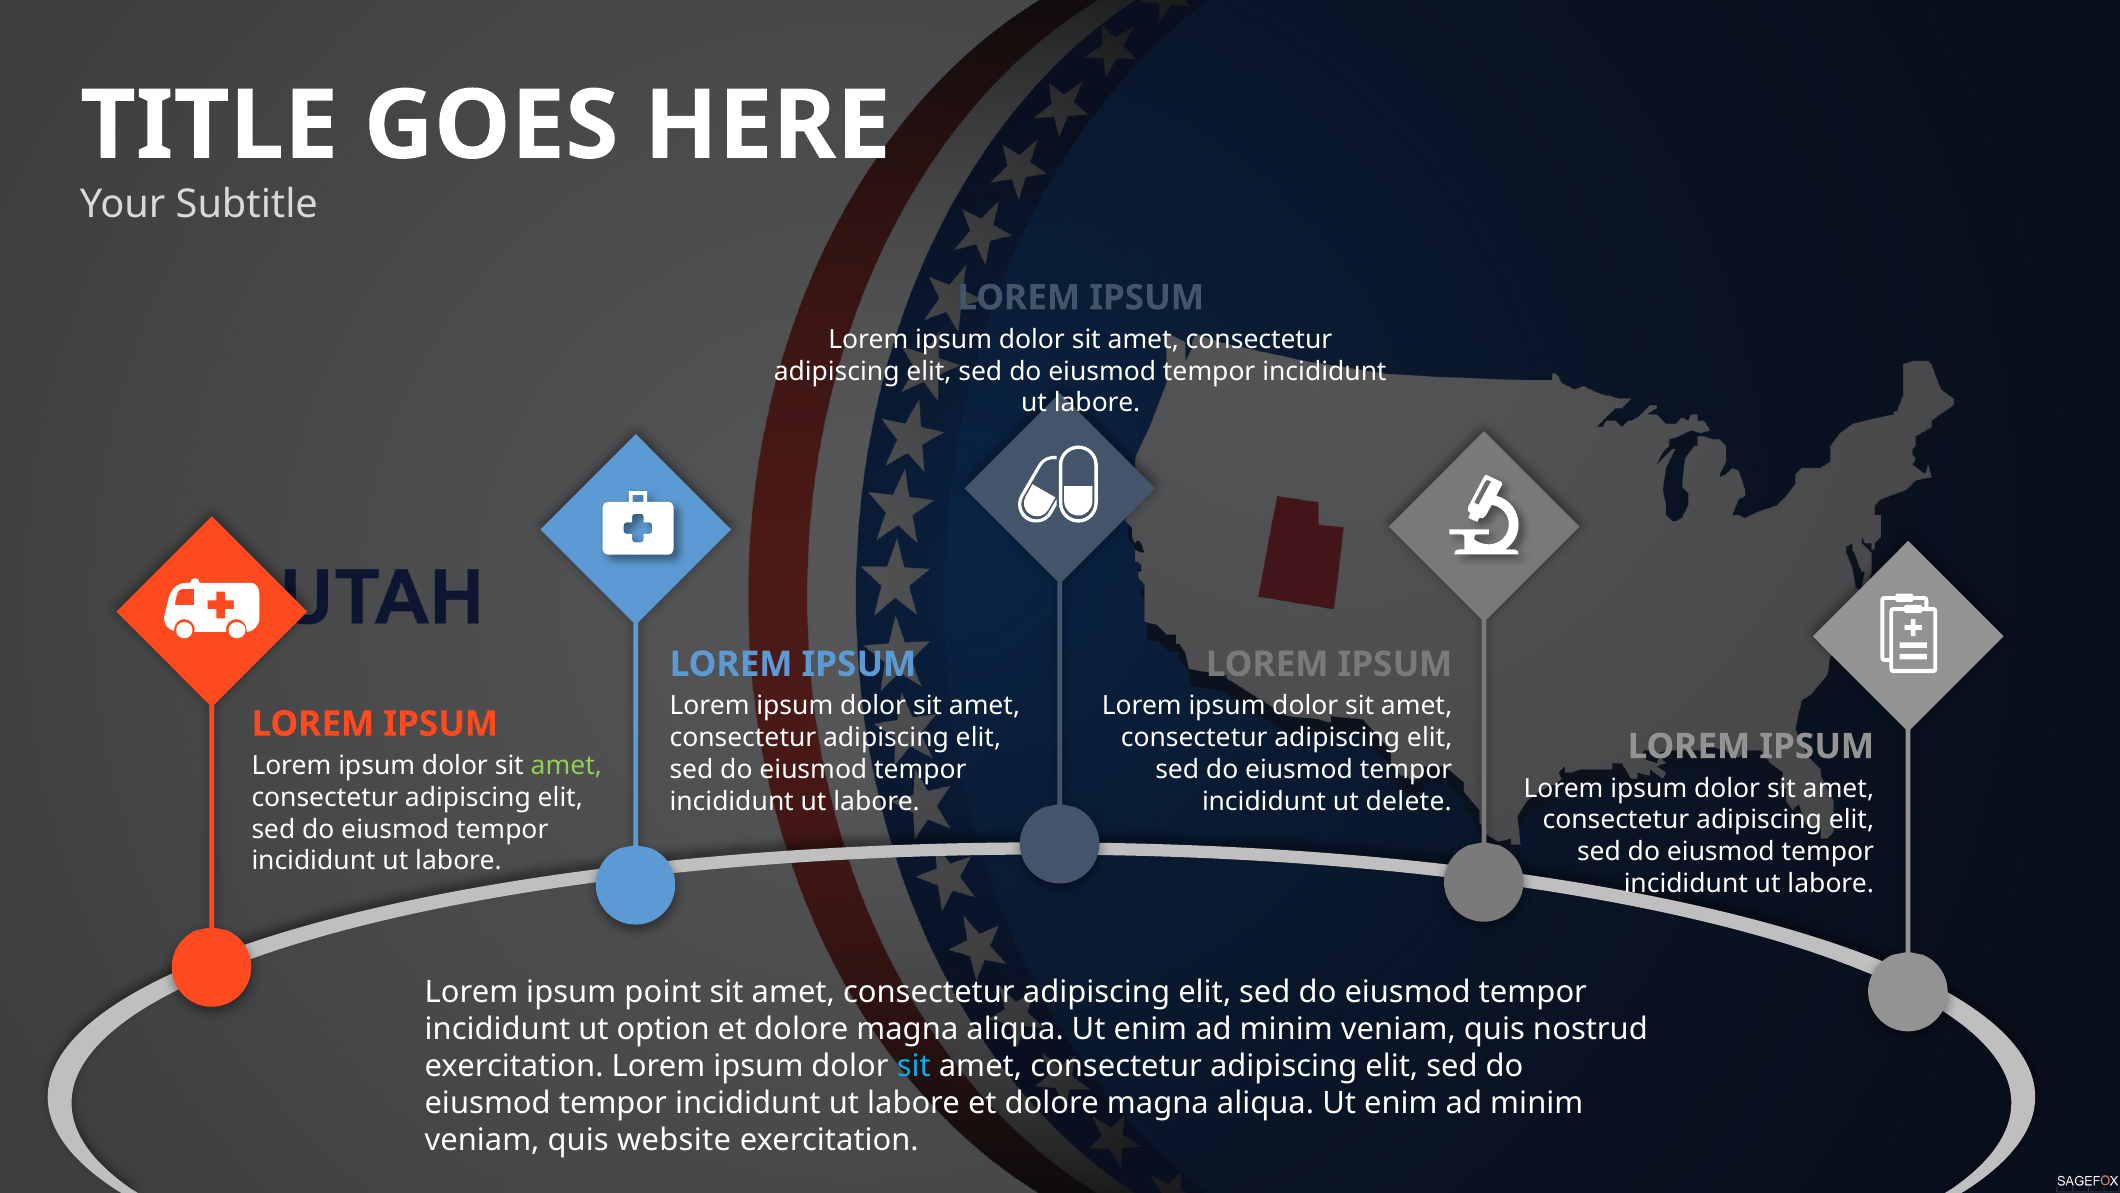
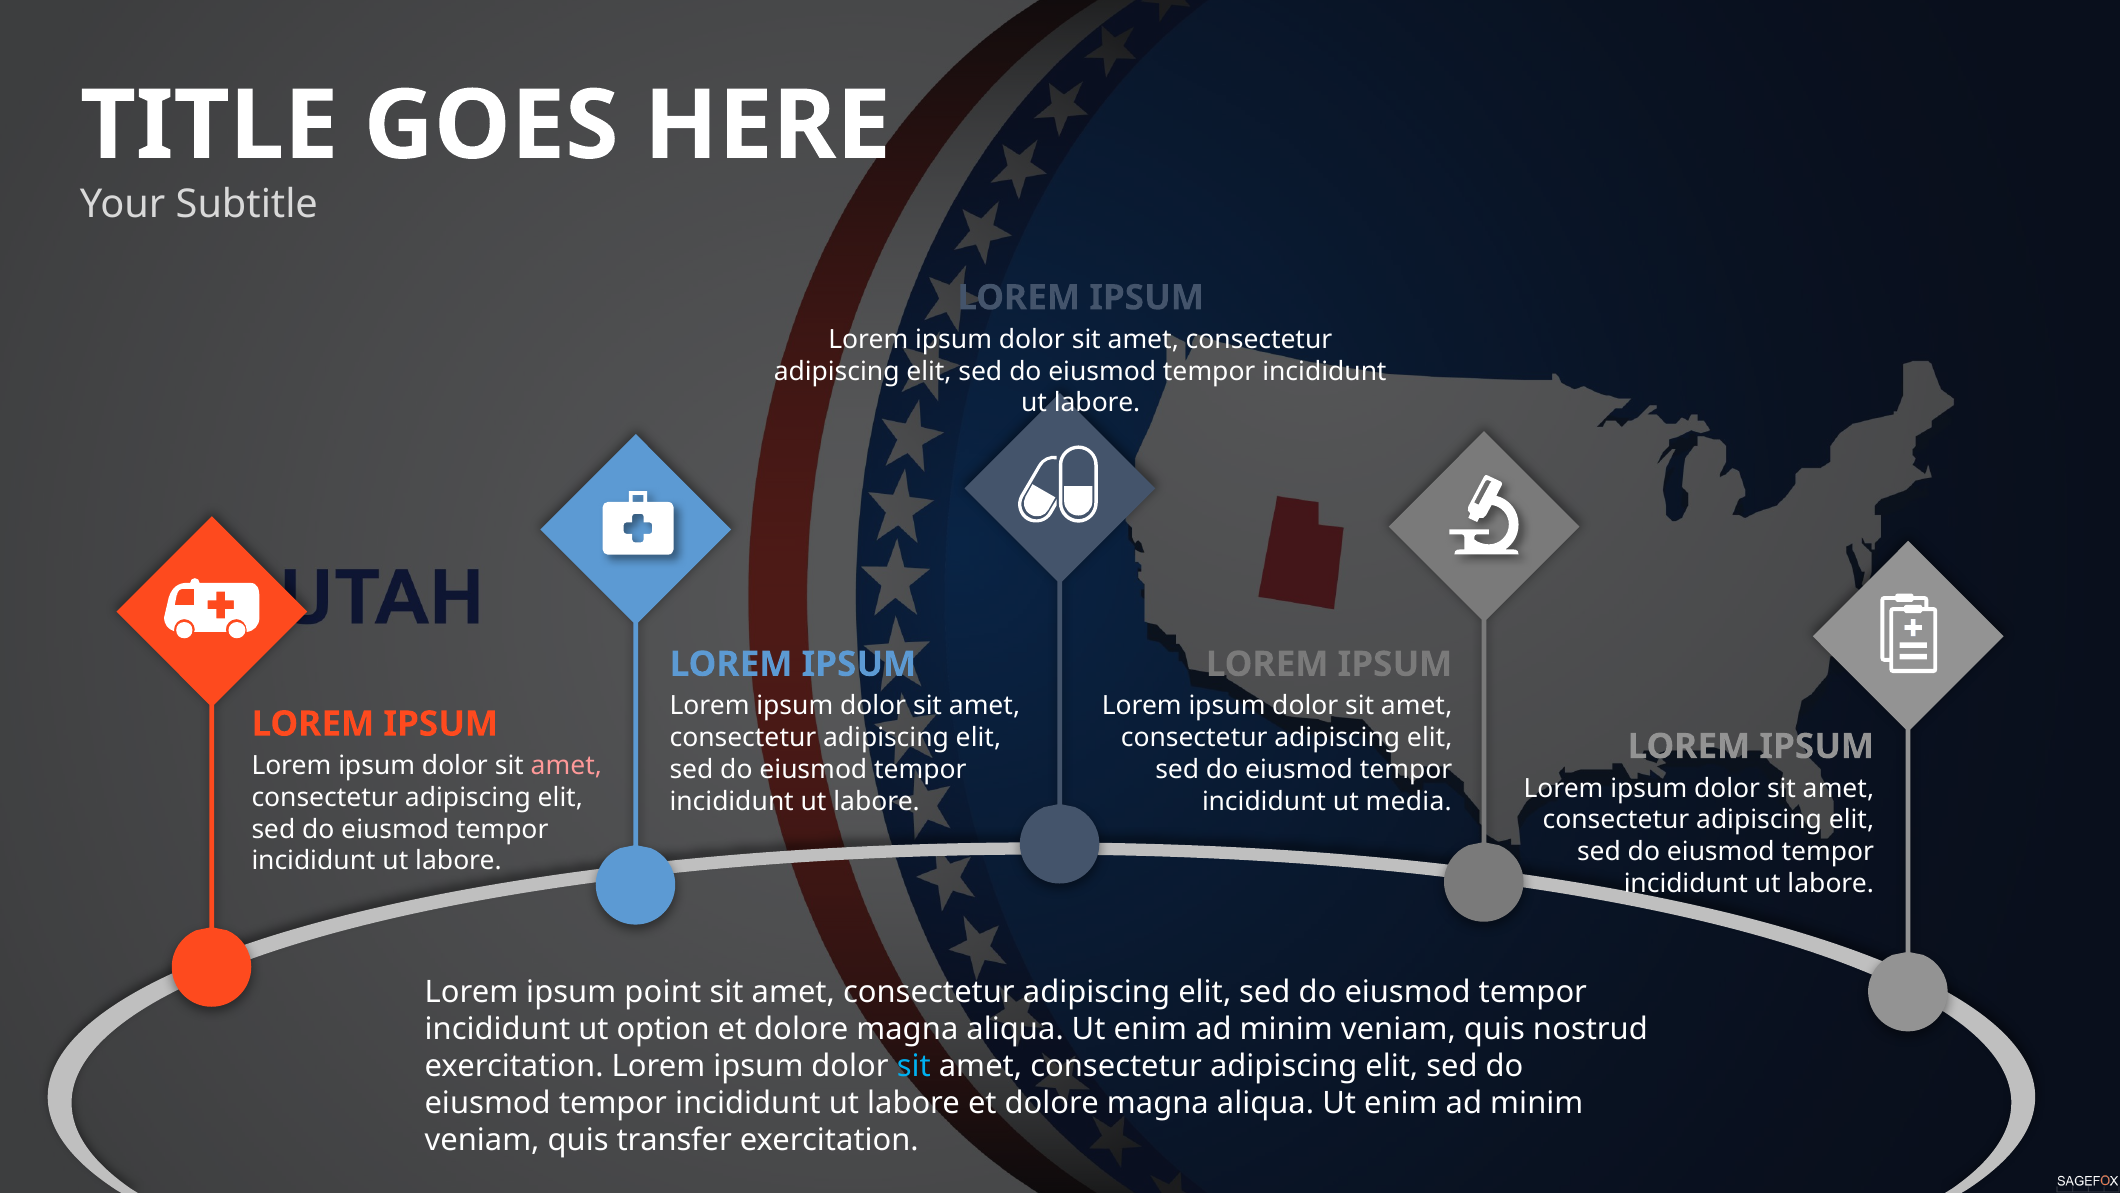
amet colour: light green -> pink (566, 765)
delete: delete -> media (1409, 801)
website: website -> transfer (674, 1140)
